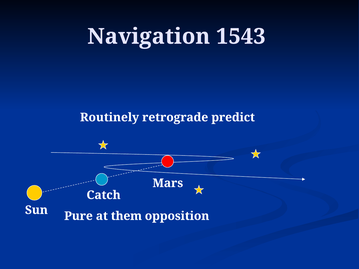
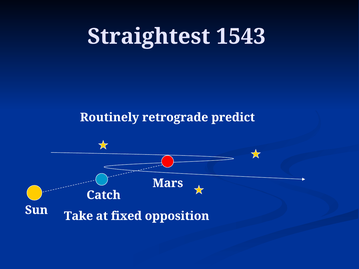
Navigation: Navigation -> Straightest (149, 37)
Pure: Pure -> Take (79, 216)
them: them -> fixed (126, 216)
